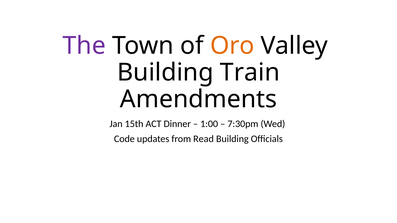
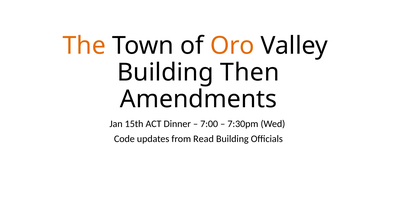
The colour: purple -> orange (84, 46)
Train: Train -> Then (250, 72)
1:00: 1:00 -> 7:00 (209, 124)
